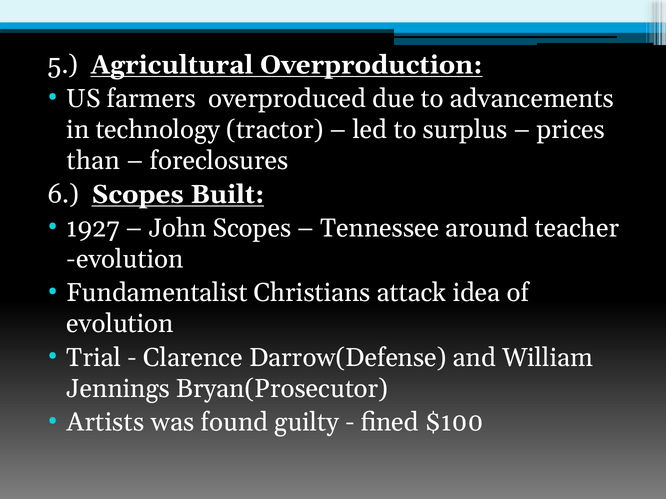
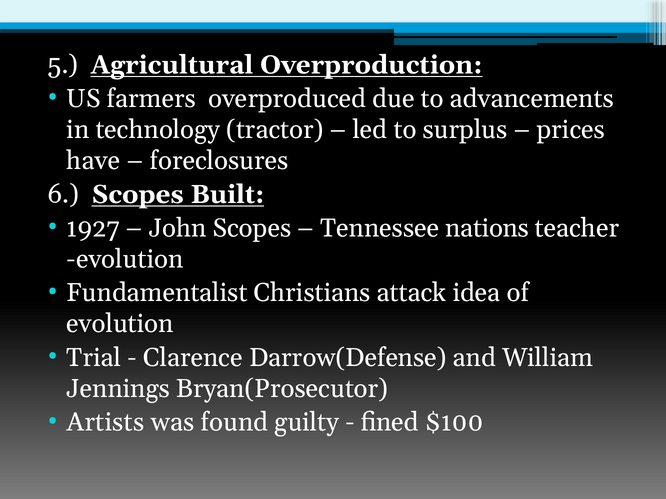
than: than -> have (93, 161)
around: around -> nations (487, 228)
